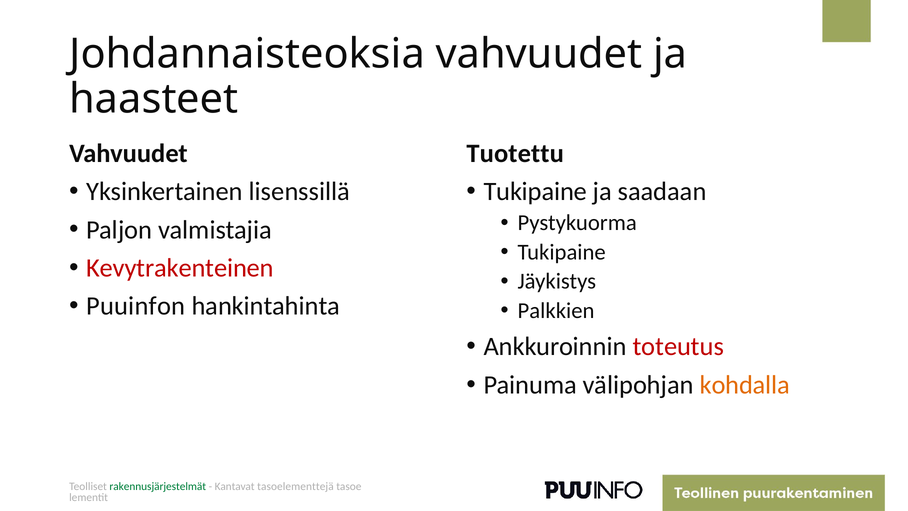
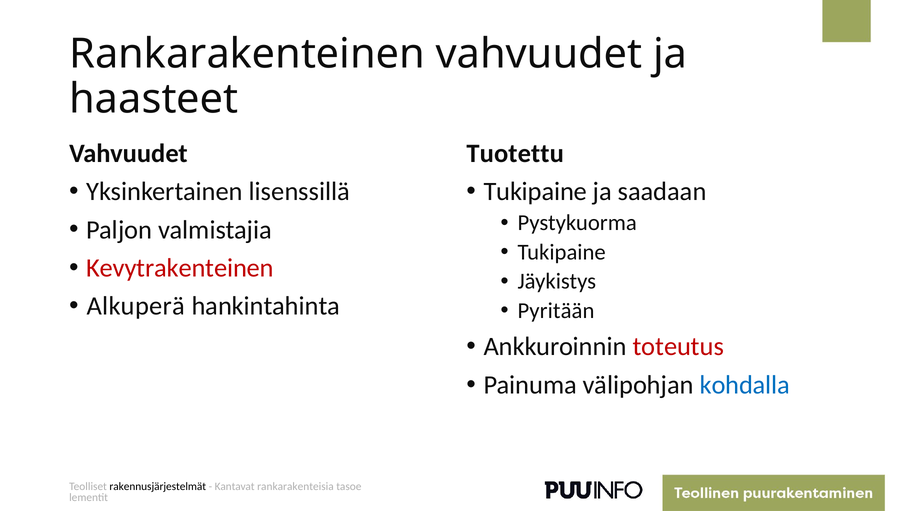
Johdannaisteoksia: Johdannaisteoksia -> Rankarakenteinen (247, 54)
Puuinfon: Puuinfon -> Alkuperä (136, 306)
Palkkien: Palkkien -> Pyritään (556, 311)
kohdalla colour: orange -> blue (745, 385)
rakennusjärjestelmät colour: green -> black (158, 486)
tasoelementtejä: tasoelementtejä -> rankarakenteisia (295, 486)
